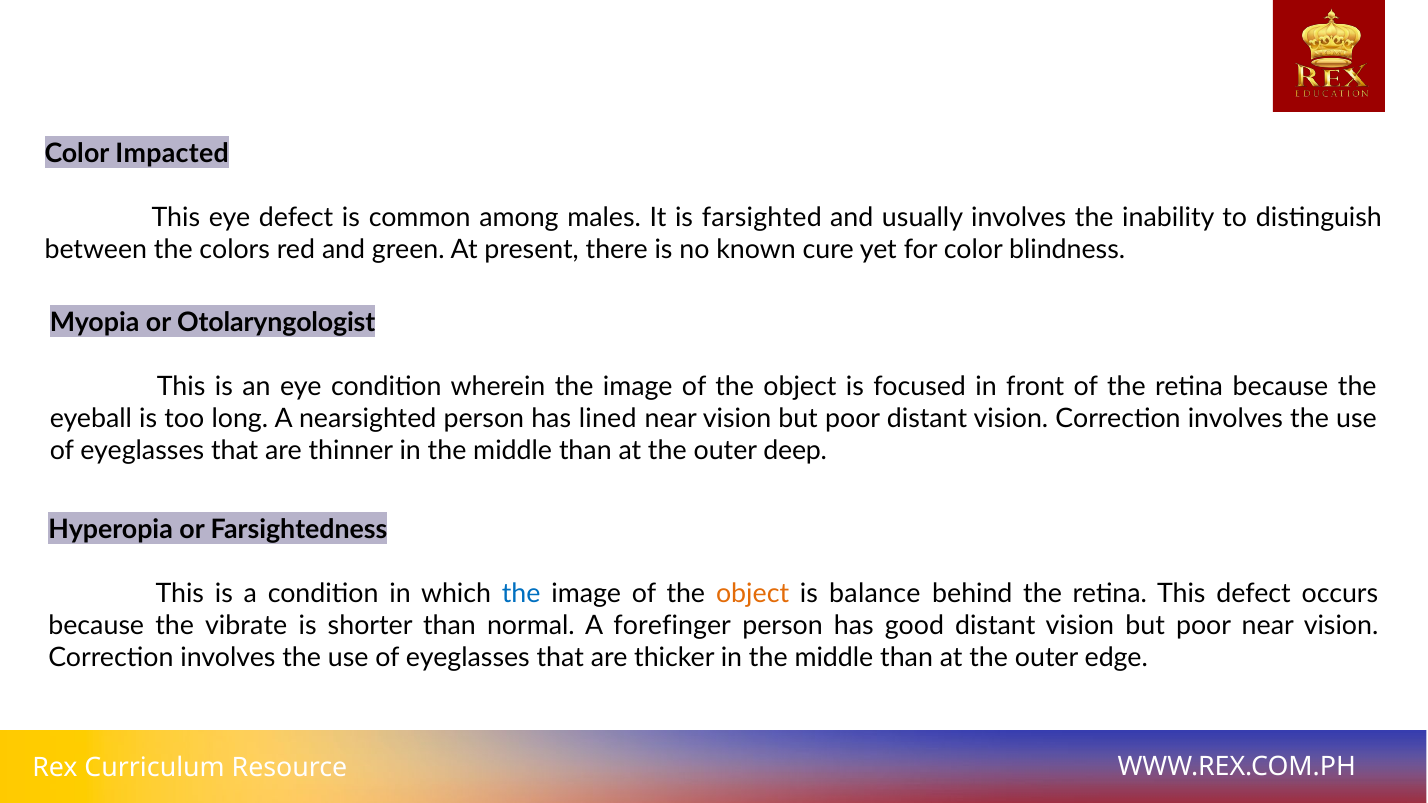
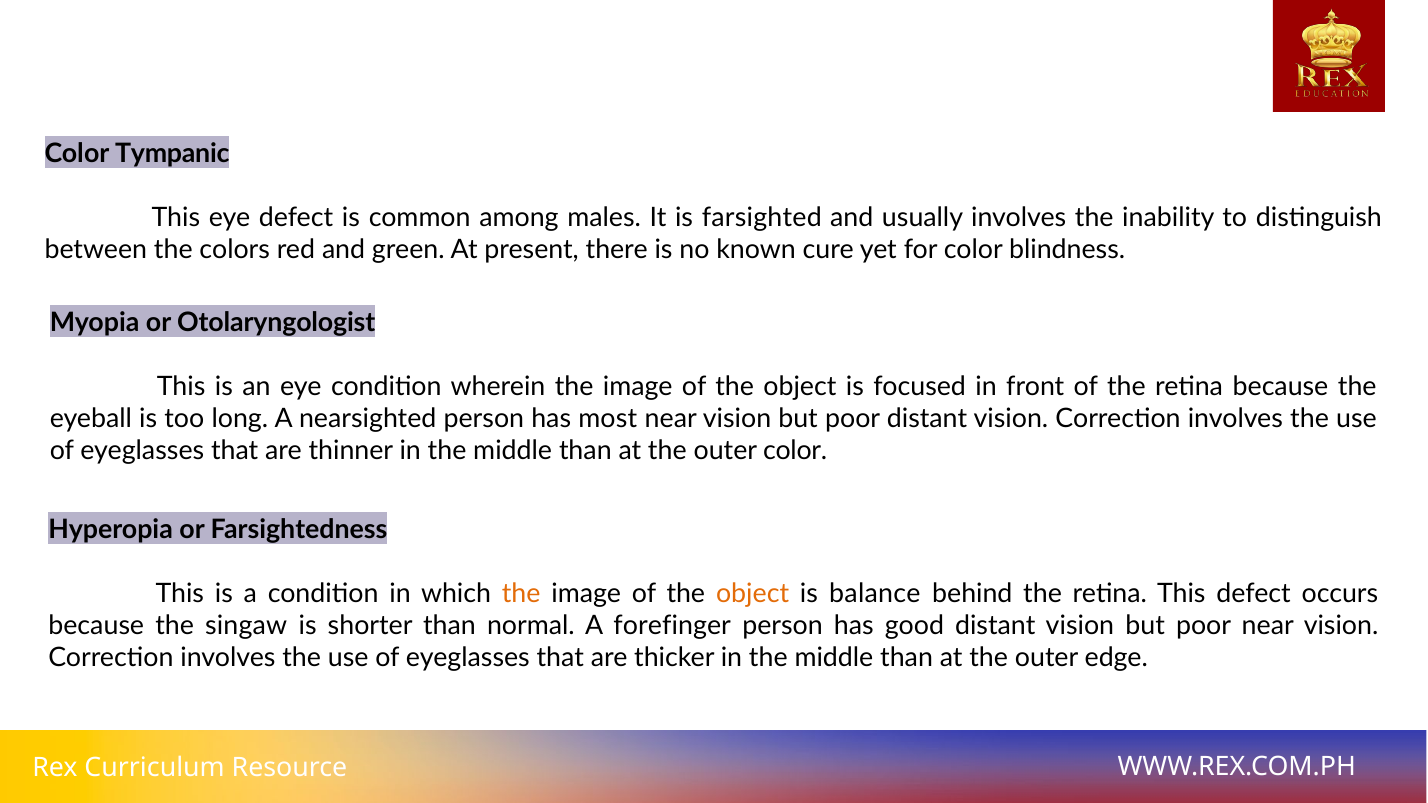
Impacted: Impacted -> Tympanic (172, 154)
lined: lined -> most (608, 419)
outer deep: deep -> color (795, 451)
the colour: blue -> orange (521, 594)
vibrate: vibrate -> singaw (246, 626)
